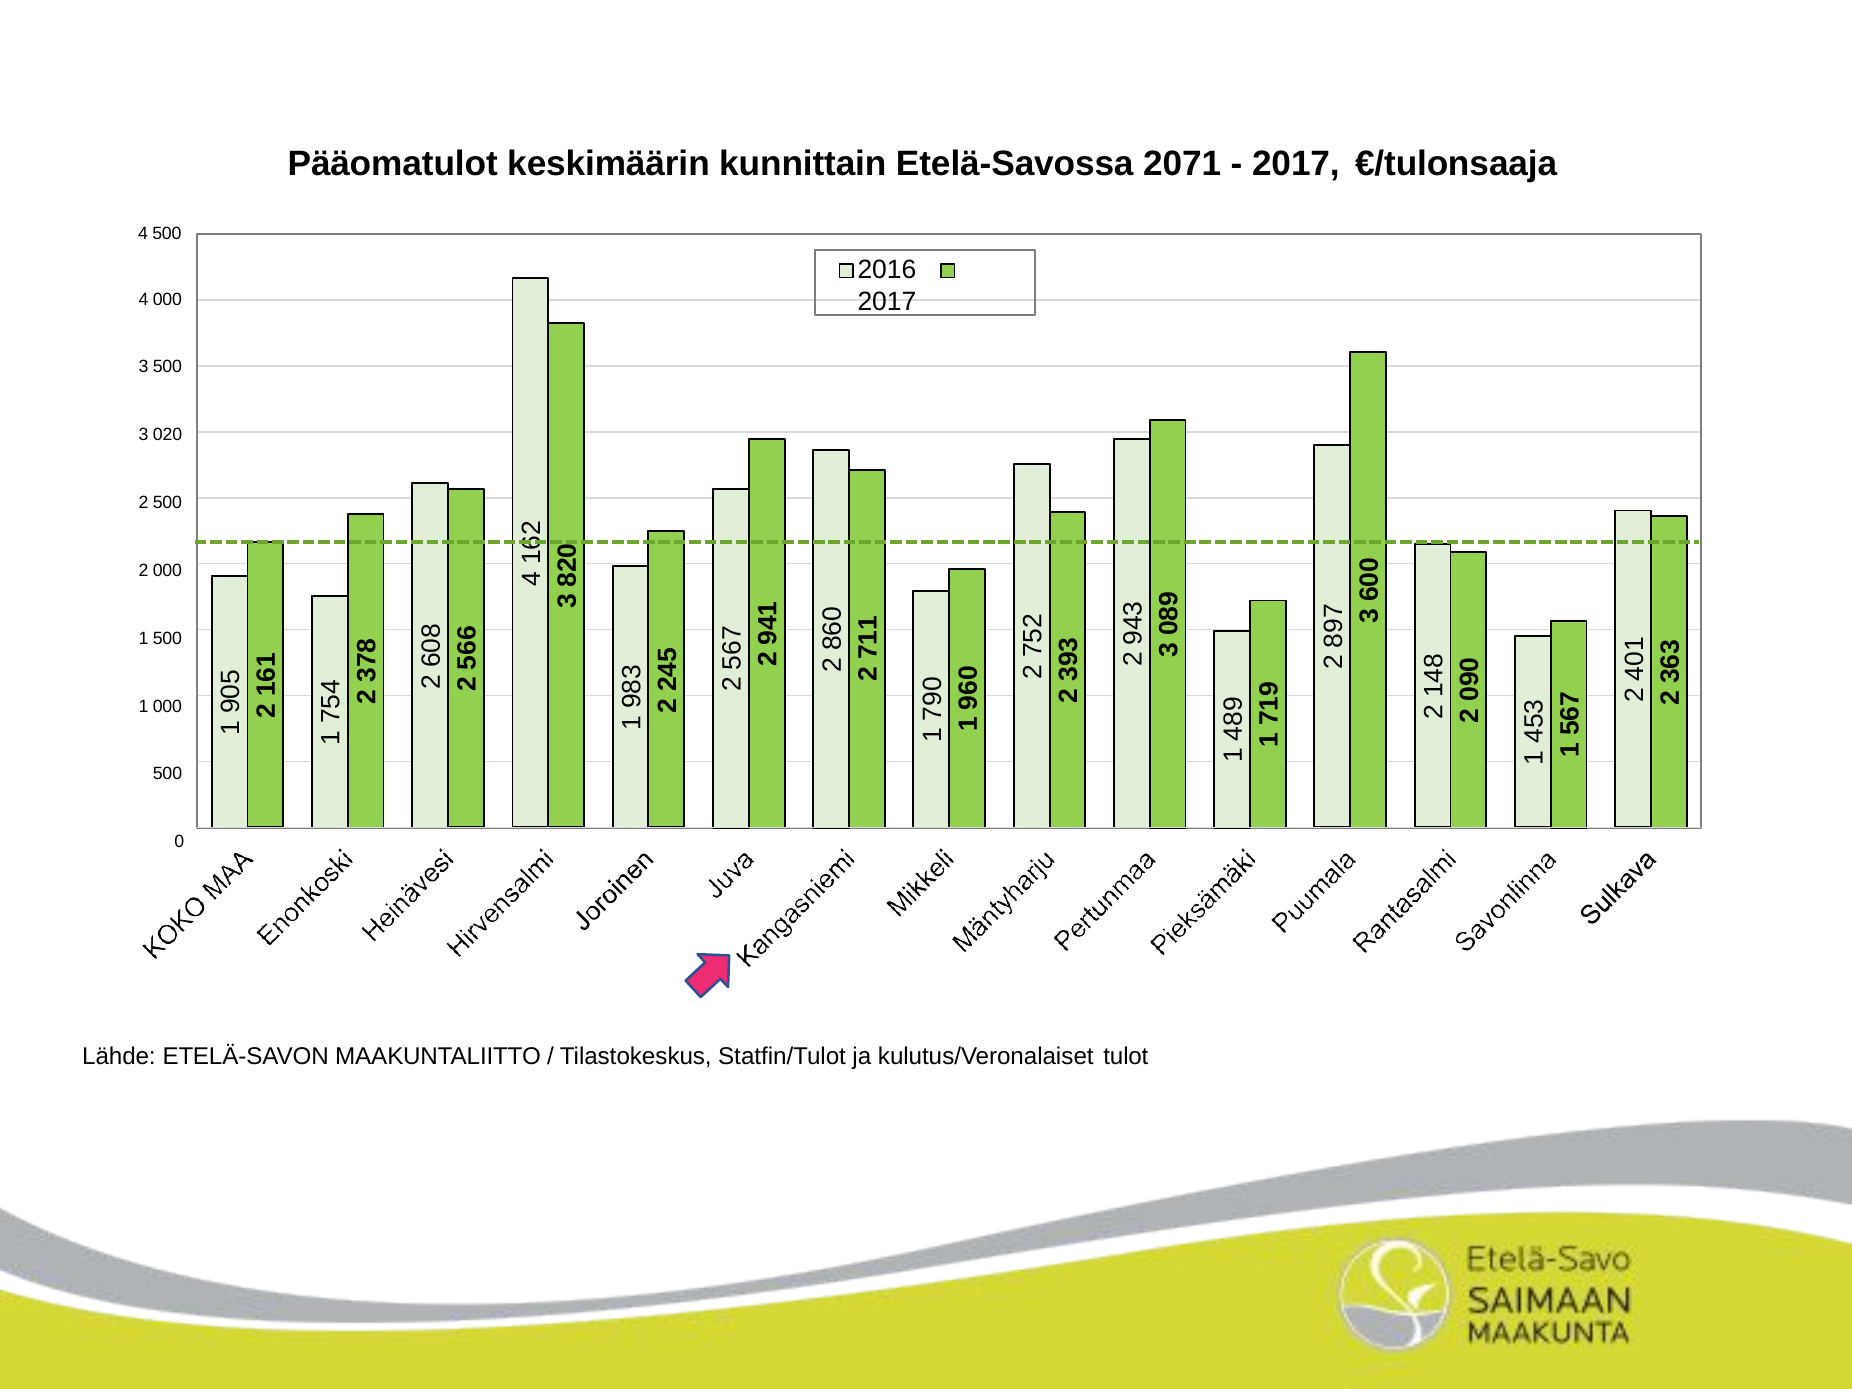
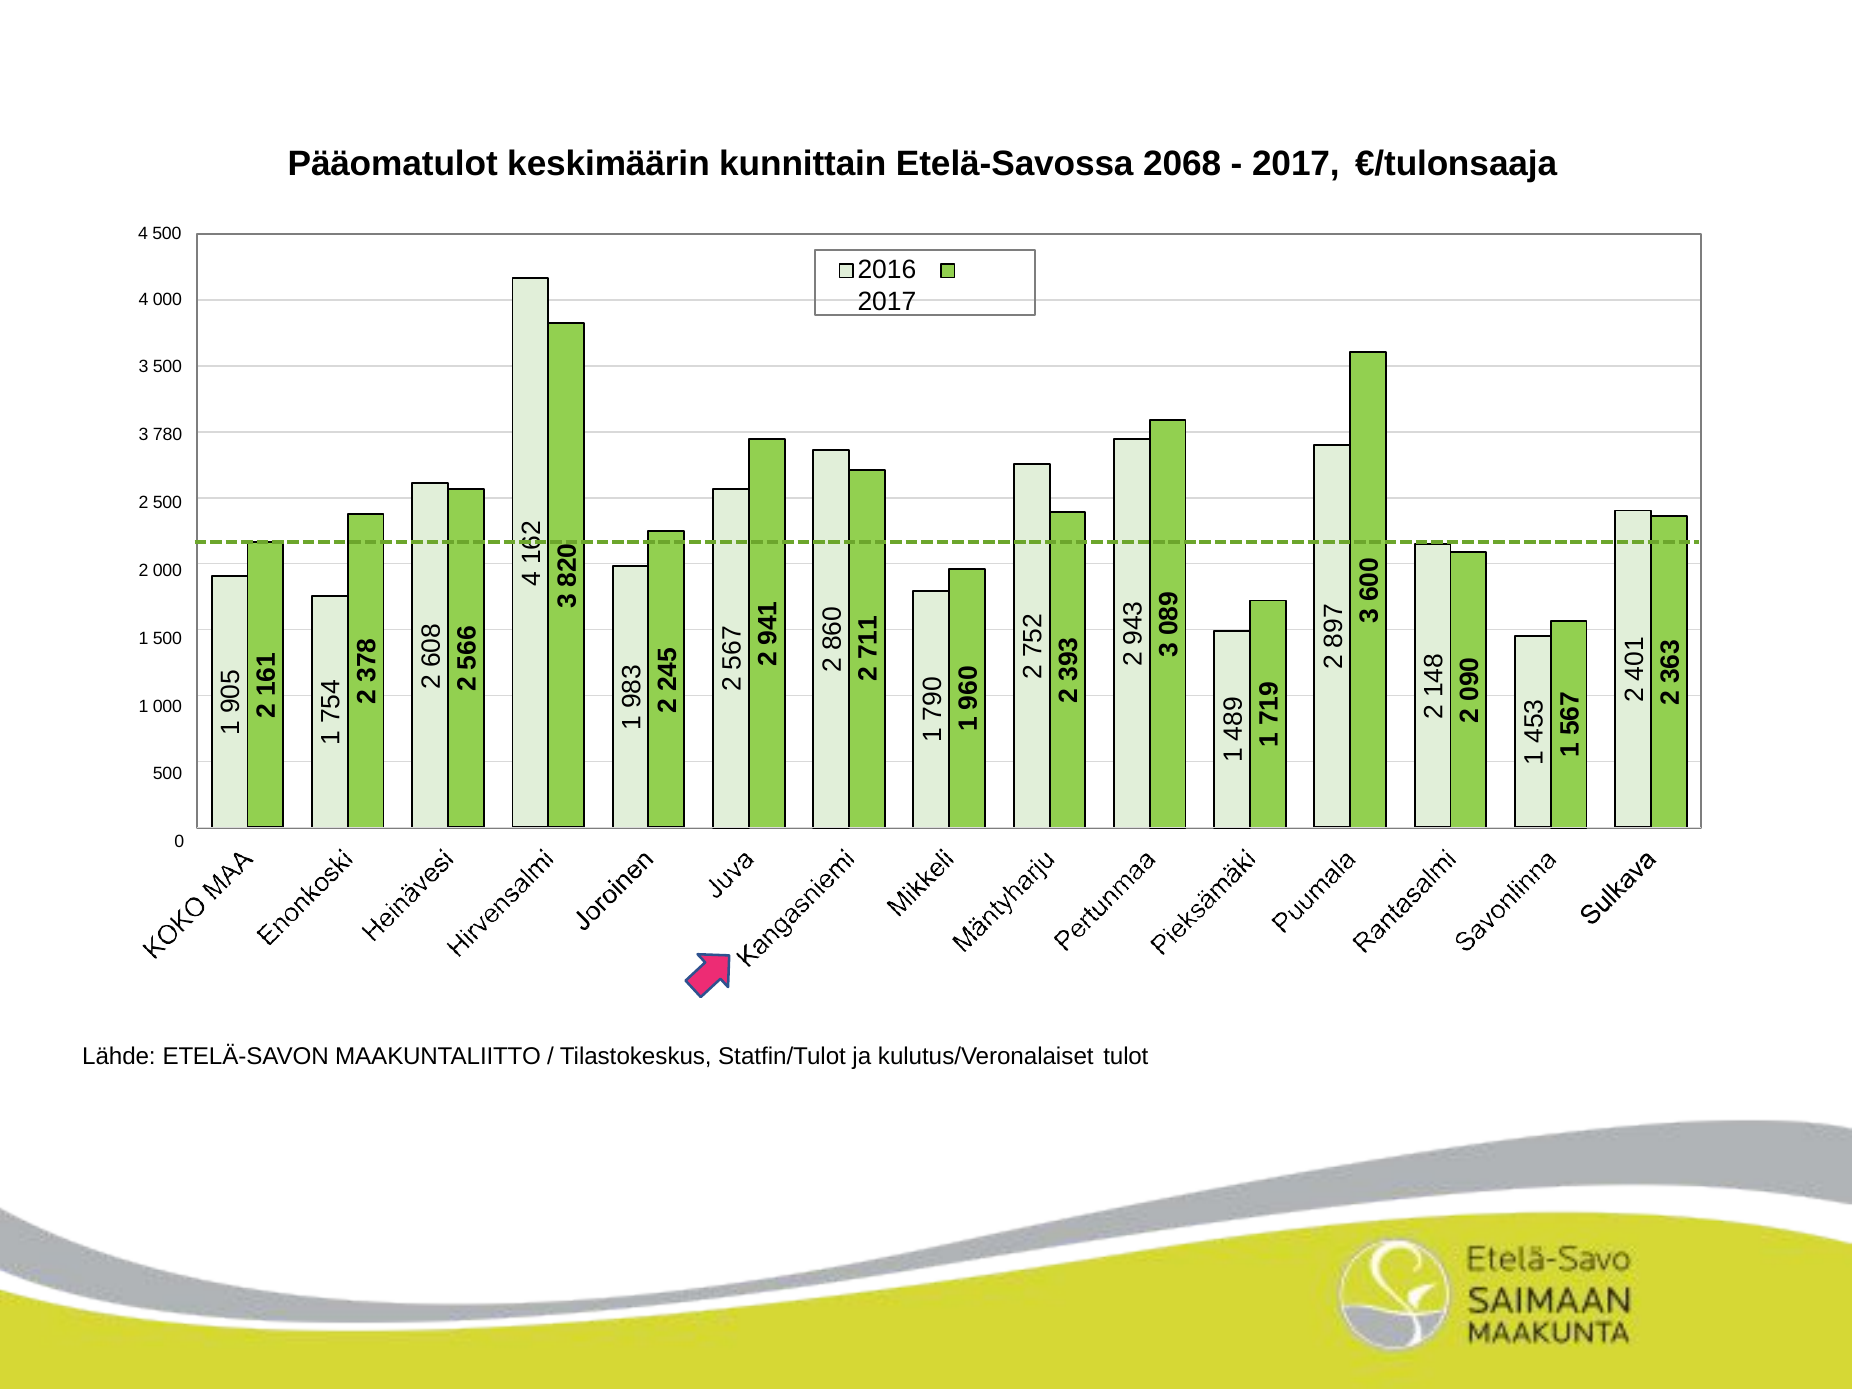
2071: 2071 -> 2068 (1182, 164)
020: 020 -> 780 (167, 435)
